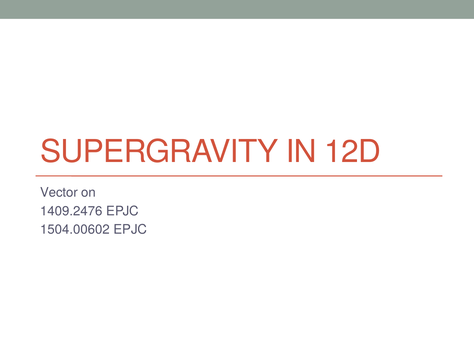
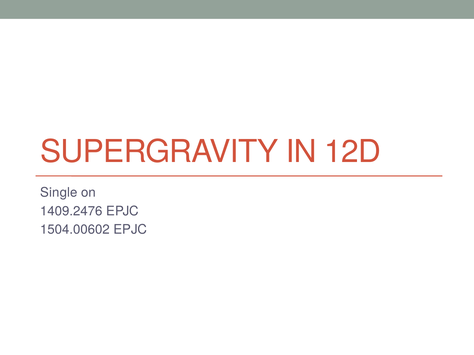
Vector: Vector -> Single (59, 193)
